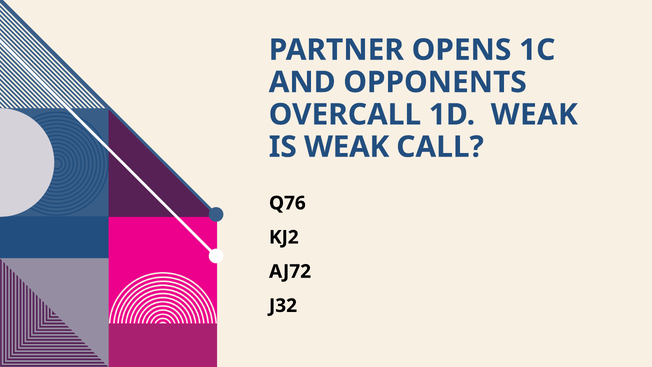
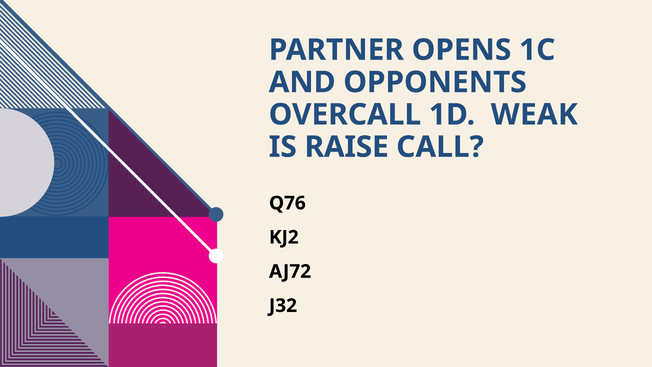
IS WEAK: WEAK -> RAISE (347, 147)
